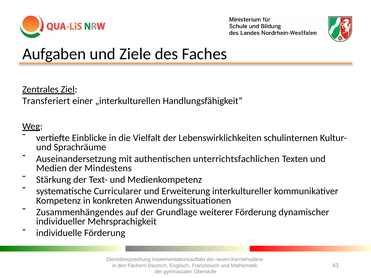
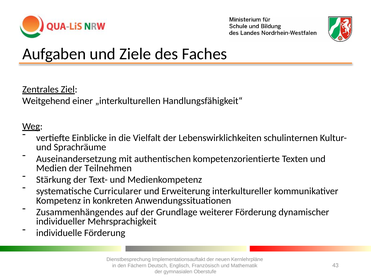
Transferiert: Transferiert -> Weitgehend (46, 101)
unterrichtsfachlichen: unterrichtsfachlichen -> kompetenzorientierte (236, 159)
Mindestens: Mindestens -> Teilnehmen (108, 168)
